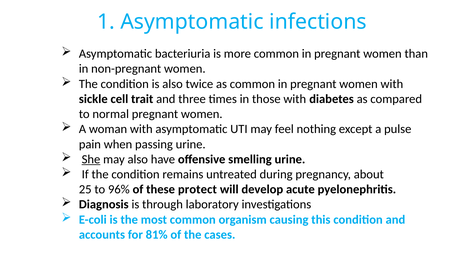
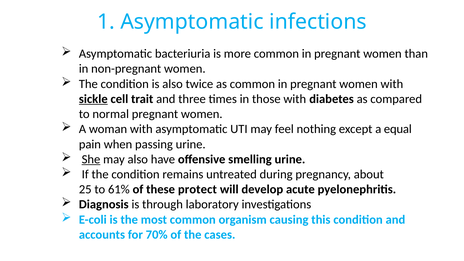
sickle underline: none -> present (93, 99)
pulse: pulse -> equal (398, 129)
96%: 96% -> 61% (119, 189)
81%: 81% -> 70% (157, 235)
